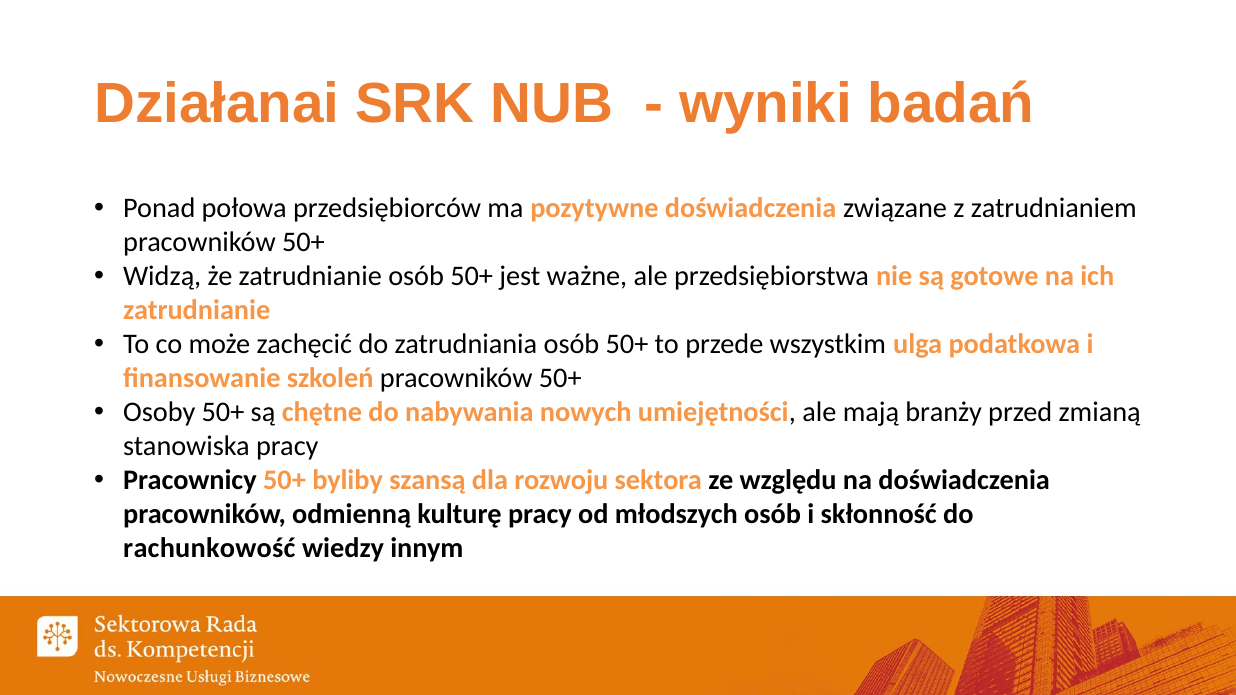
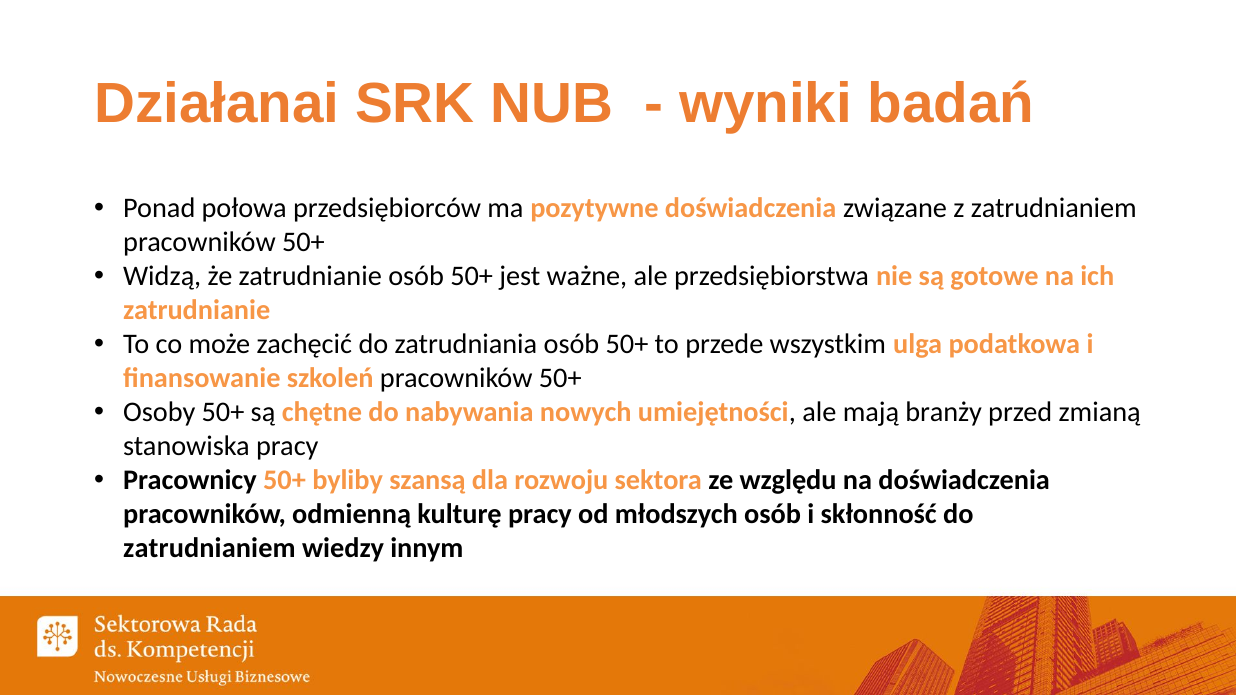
rachunkowość: rachunkowość -> zatrudnianiem (209, 548)
